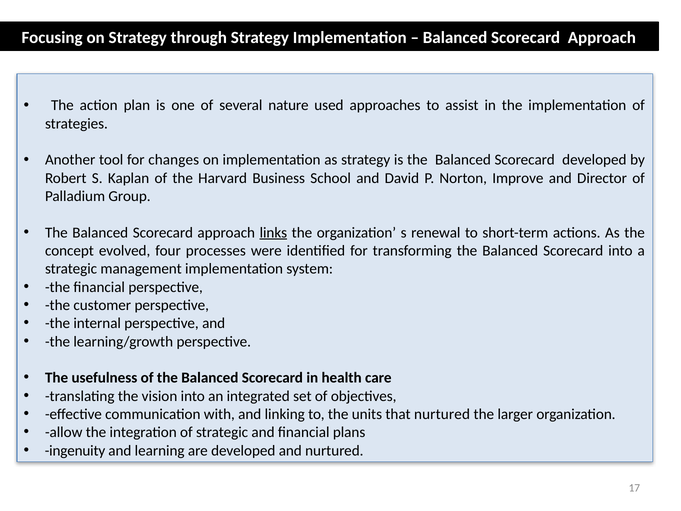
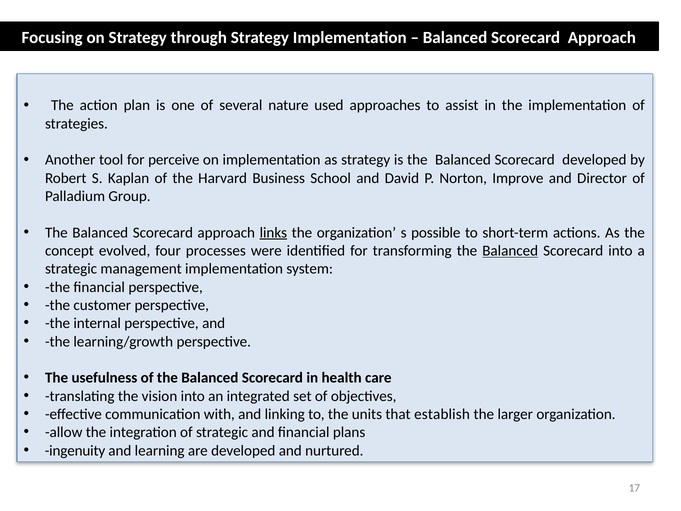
changes: changes -> perceive (174, 160)
renewal: renewal -> possible (436, 232)
Balanced underline: none -> present (510, 251)
that nurtured: nurtured -> establish (442, 414)
